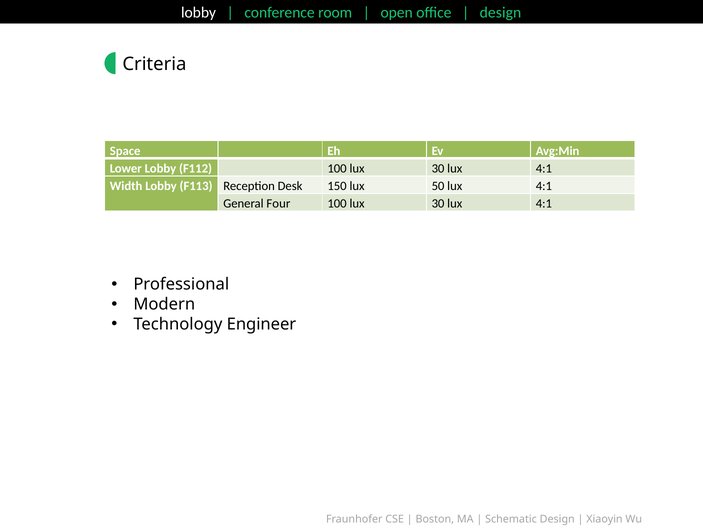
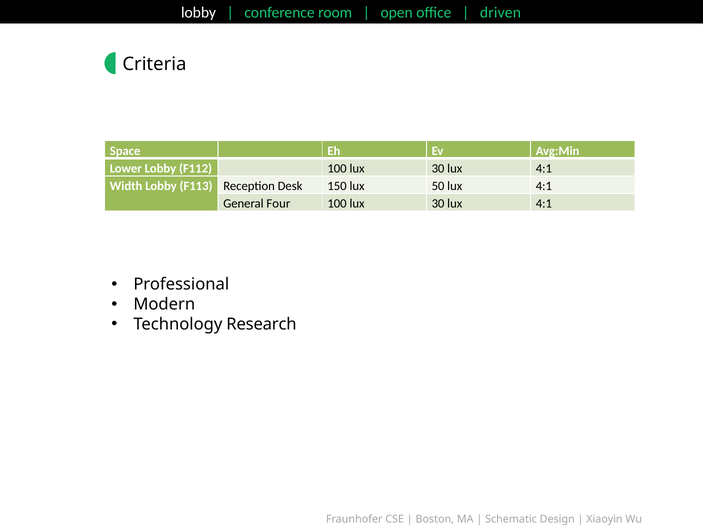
design: design -> driven (500, 13)
Engineer: Engineer -> Research (262, 324)
